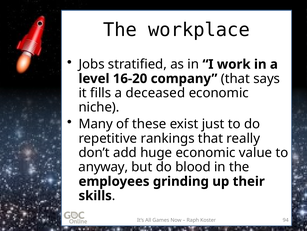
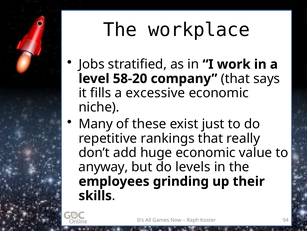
16-20: 16-20 -> 58-20 (130, 78)
deceased: deceased -> excessive (155, 93)
blood: blood -> levels (193, 167)
